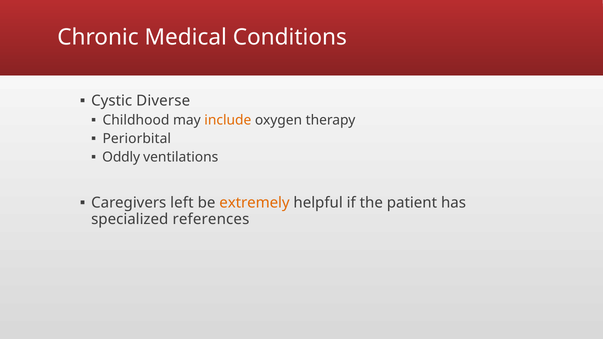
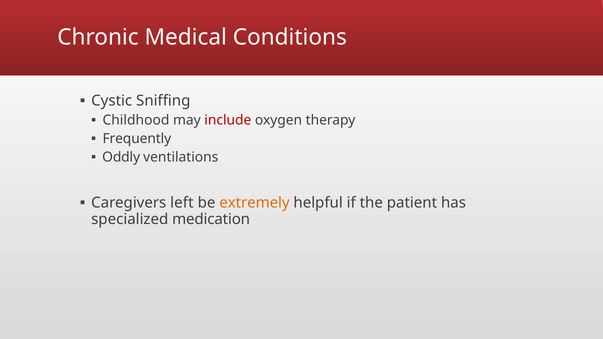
Diverse: Diverse -> Sniffing (163, 101)
include colour: orange -> red (228, 120)
Periorbital: Periorbital -> Frequently (137, 139)
references: references -> medication (211, 219)
